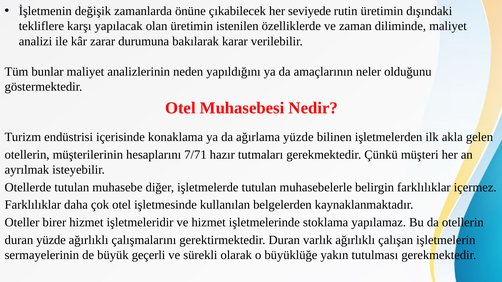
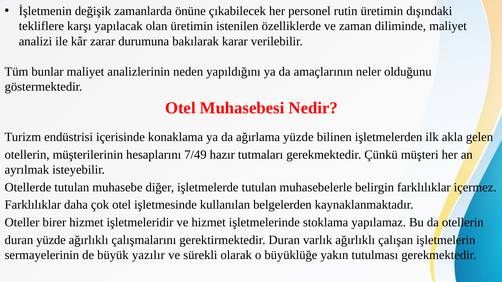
seviyede: seviyede -> personel (309, 11)
7/71: 7/71 -> 7/49 (195, 155)
geçerli: geçerli -> yazılır (148, 255)
